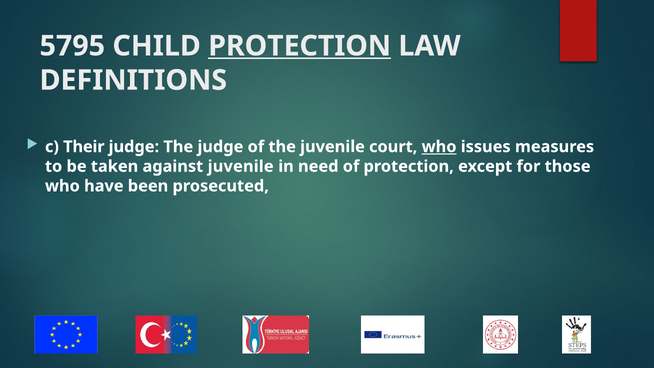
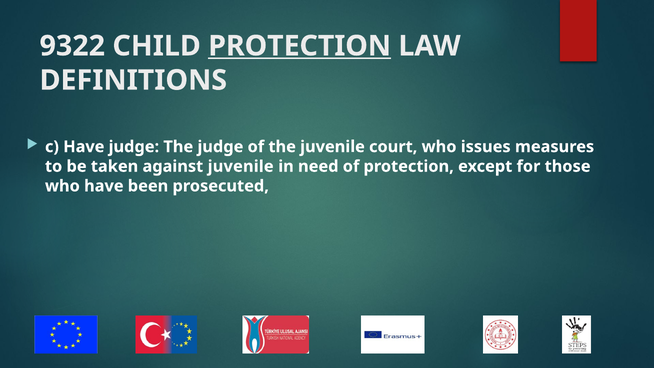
5795: 5795 -> 9322 (72, 46)
c Their: Their -> Have (84, 147)
who underline: present -> none (439, 147)
